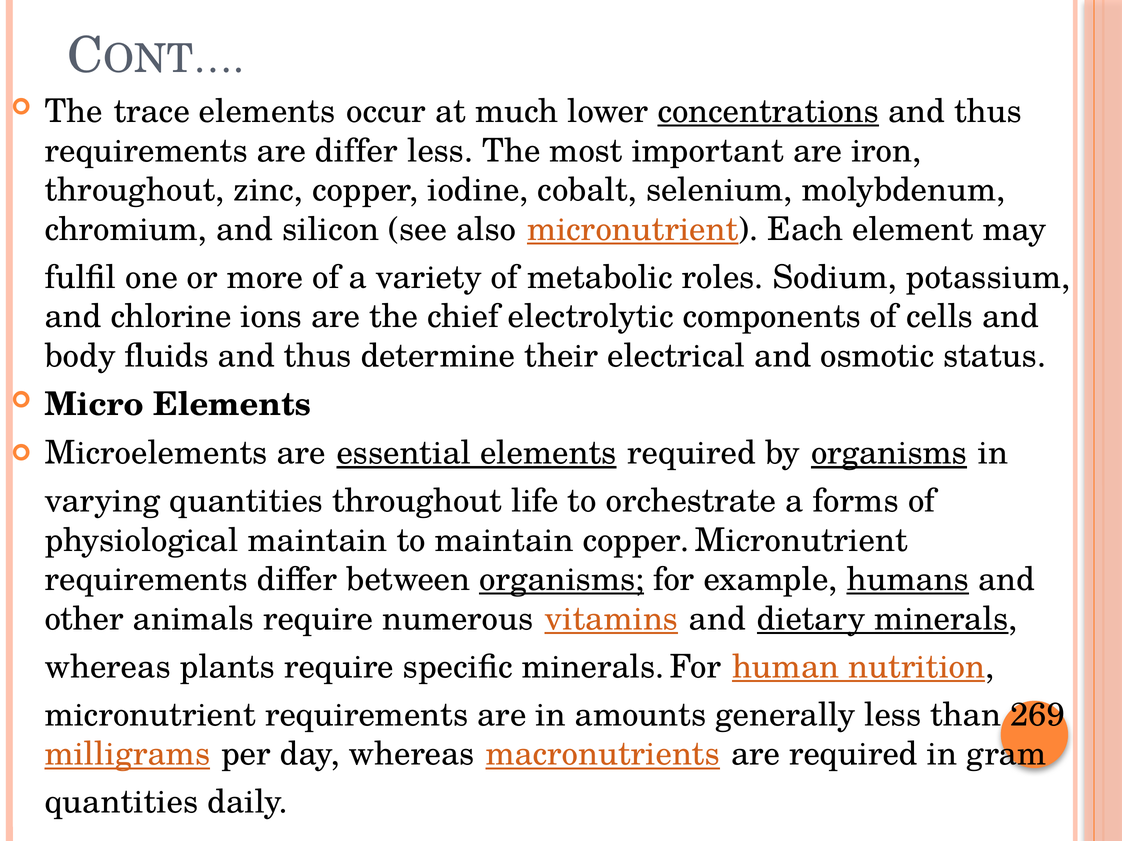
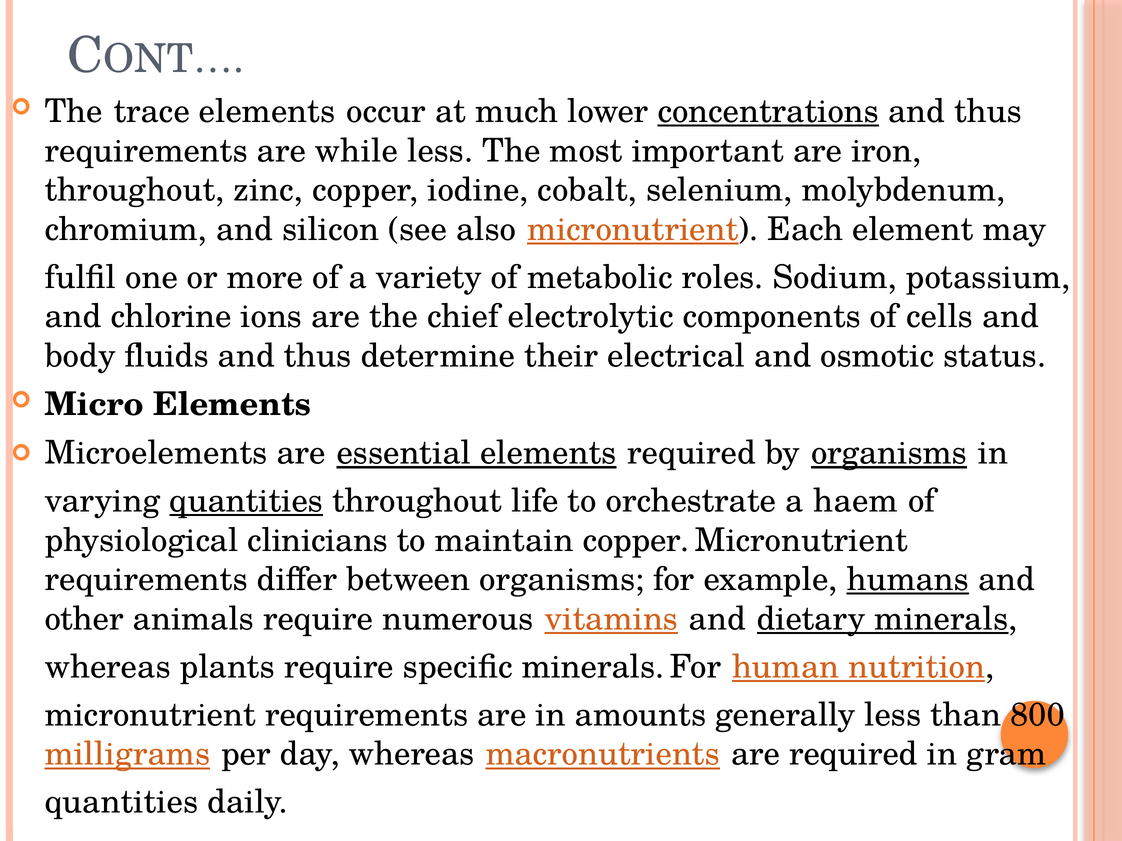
are differ: differ -> while (356, 151)
quantities underline: none -> present (246, 501)
forms: forms -> haem (856, 501)
physiological maintain: maintain -> clinicians (318, 541)
organisms underline: present -> none (562, 580)
269: 269 -> 800 (1037, 715)
